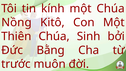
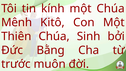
Nồng: Nồng -> Mênh (17, 22)
